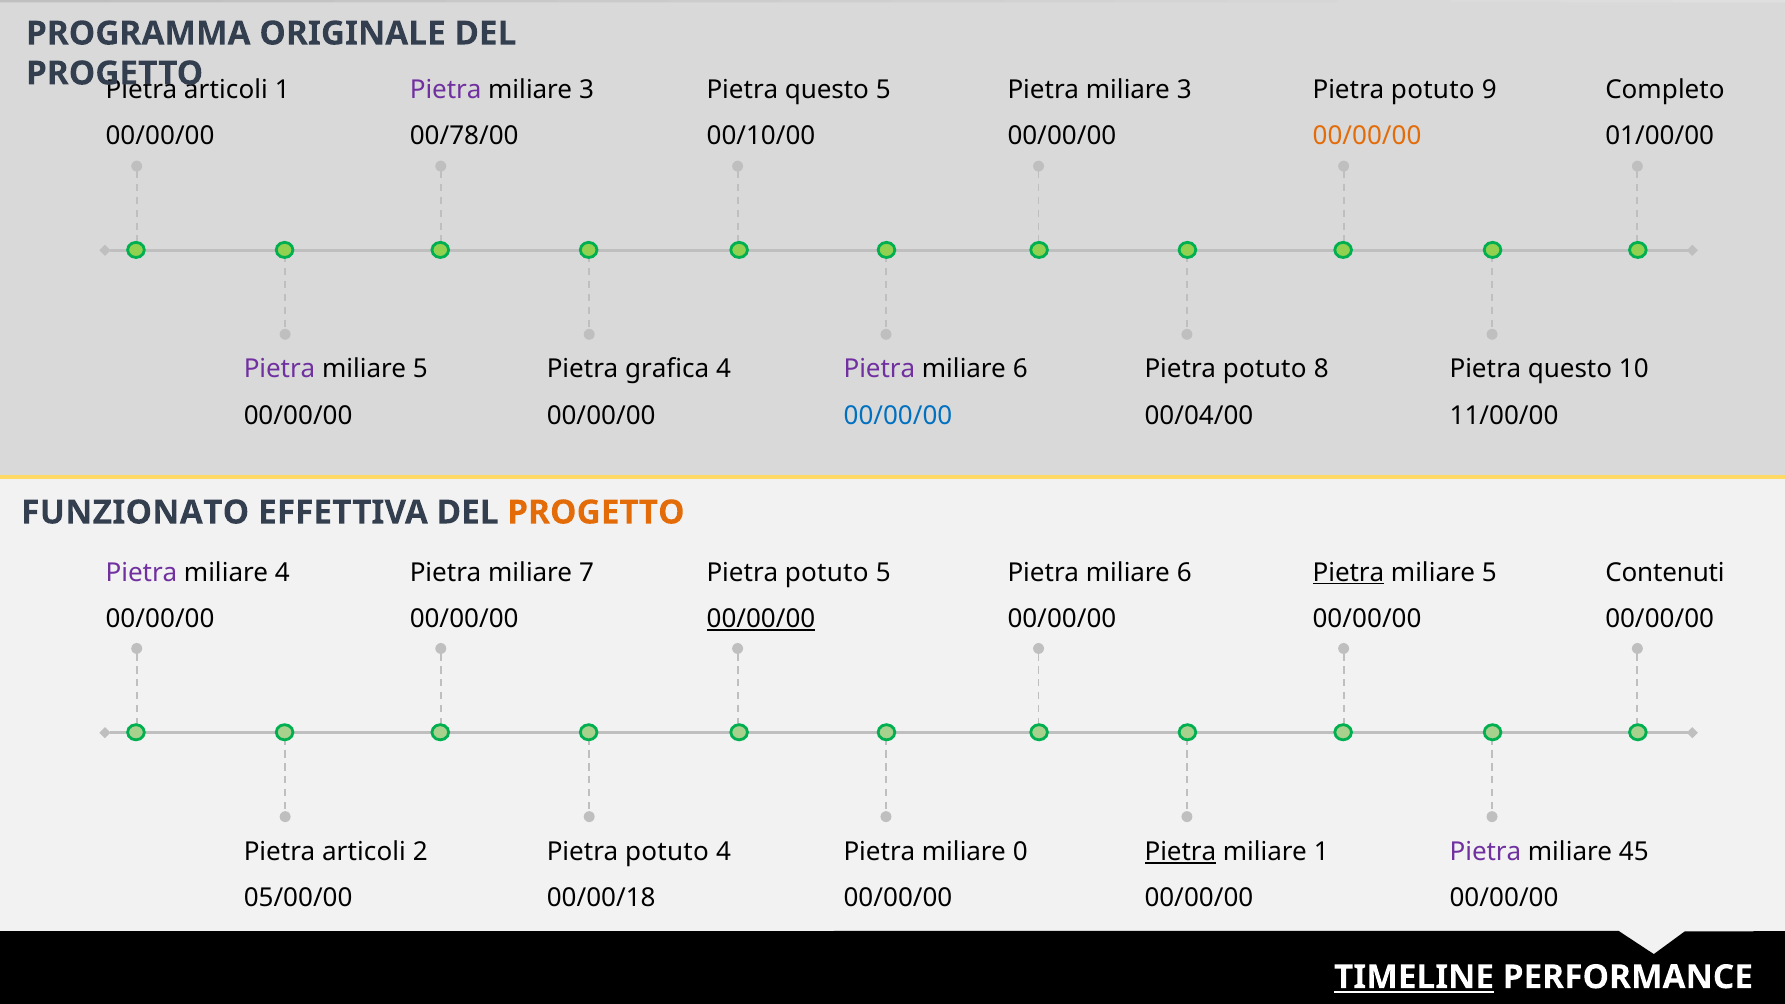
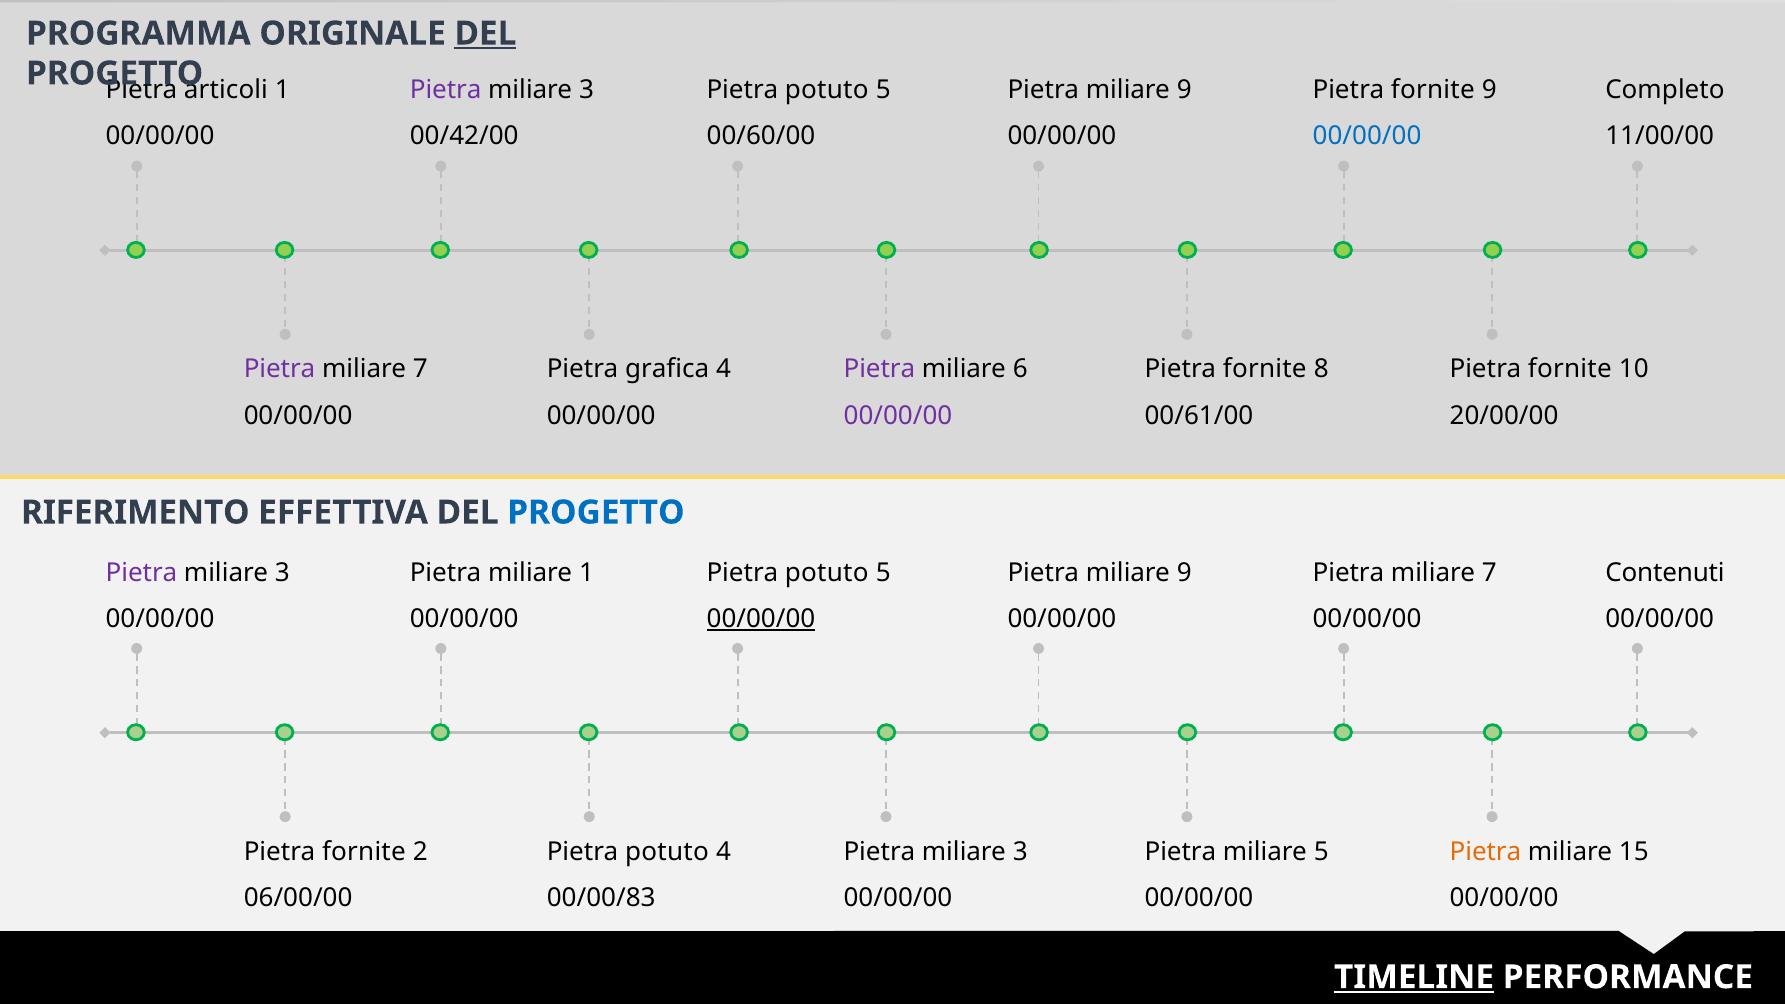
DEL underline: none -> present (485, 33)
questo: questo -> potuto (827, 90)
3: 3 -> 9 (1184, 90)
potuto: potuto -> fornite (1433, 90)
00/78/00: 00/78/00 -> 00/42/00 (464, 136)
00/10/00: 00/10/00 -> 00/60/00 (761, 136)
00/00/00 colour: orange -> blue (1367, 136)
01/00/00: 01/00/00 -> 11/00/00 (1660, 136)
5: 5 -> 7 (420, 369)
potuto: potuto -> fornite (1265, 369)
questo: questo -> fornite (1570, 369)
00/00/00 colour: blue -> purple (898, 415)
00/04/00: 00/04/00 -> 00/61/00 (1199, 415)
11/00/00: 11/00/00 -> 20/00/00 (1504, 415)
FUNZIONATO: FUNZIONATO -> RIFERIMENTO (135, 512)
PROGETTO colour: orange -> blue (596, 512)
4: 4 -> 3 (282, 573)
miliare 7: 7 -> 1 (587, 573)
6: 6 -> 9 (1184, 573)
Pietra underline: present -> none (1348, 573)
5: 5 -> 7 (1489, 573)
articoli: articoli -> fornite (364, 852)
0: 0 -> 3 (1020, 852)
Pietra underline: present -> none (1180, 852)
miliare 1: 1 -> 5 (1321, 852)
Pietra colour: purple -> orange (1485, 852)
45: 45 -> 15 (1634, 852)
05/00/00: 05/00/00 -> 06/00/00 (298, 898)
00/00/18: 00/00/18 -> 00/00/83 (601, 898)
